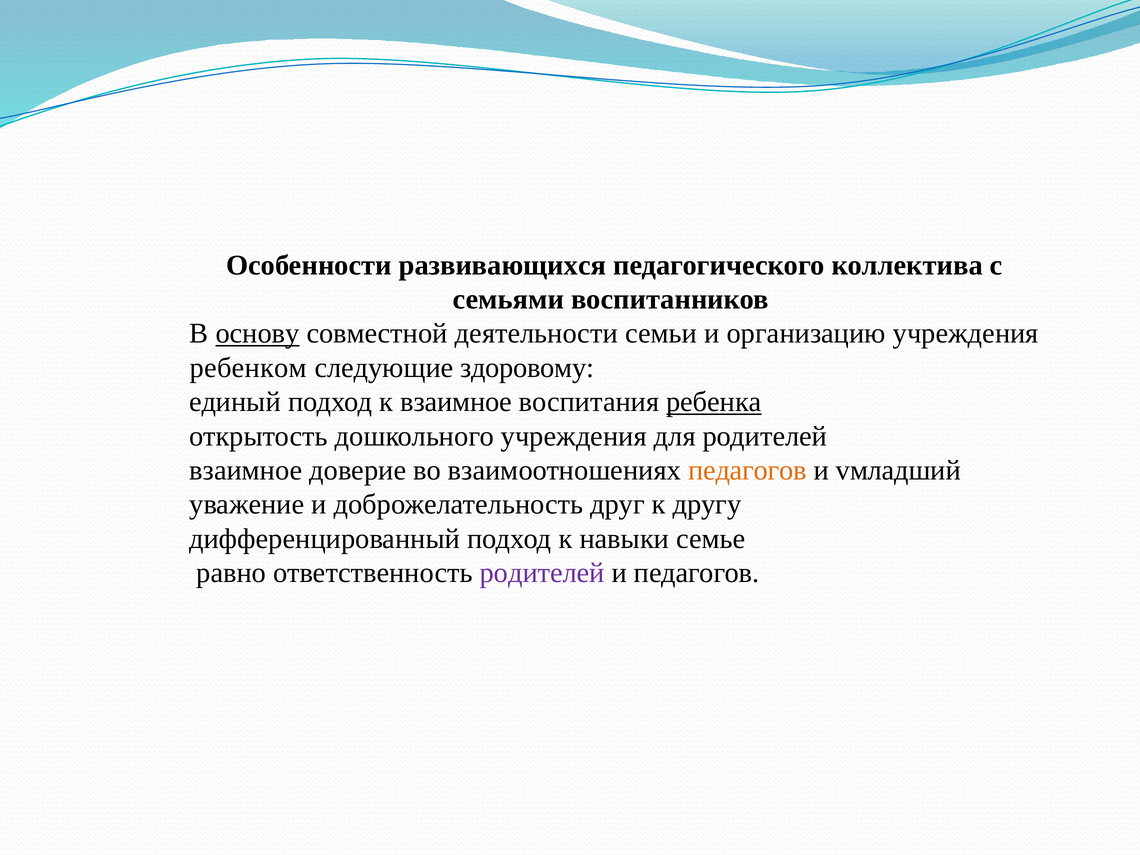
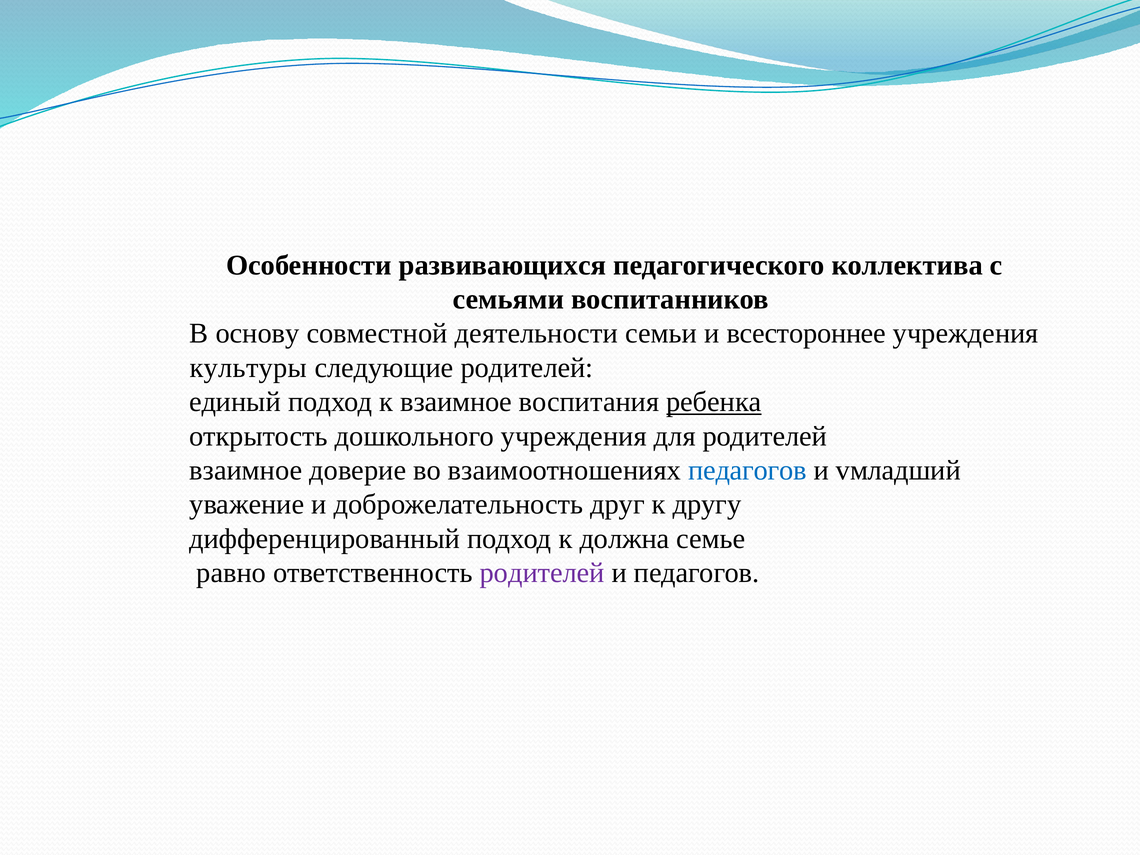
основу underline: present -> none (257, 334)
организацию: организацию -> всестороннее (806, 334)
ребенком: ребенком -> культуры (248, 368)
следующие здоровому: здоровому -> родителей (527, 368)
педагогов colour: orange -> blue (747, 470)
навыки: навыки -> должна (624, 539)
